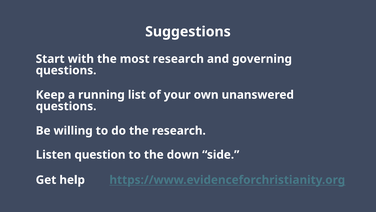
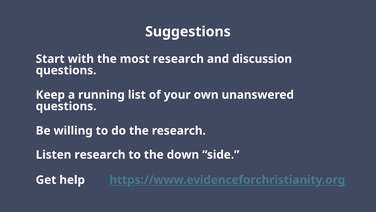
governing: governing -> discussion (262, 59)
Listen question: question -> research (100, 154)
